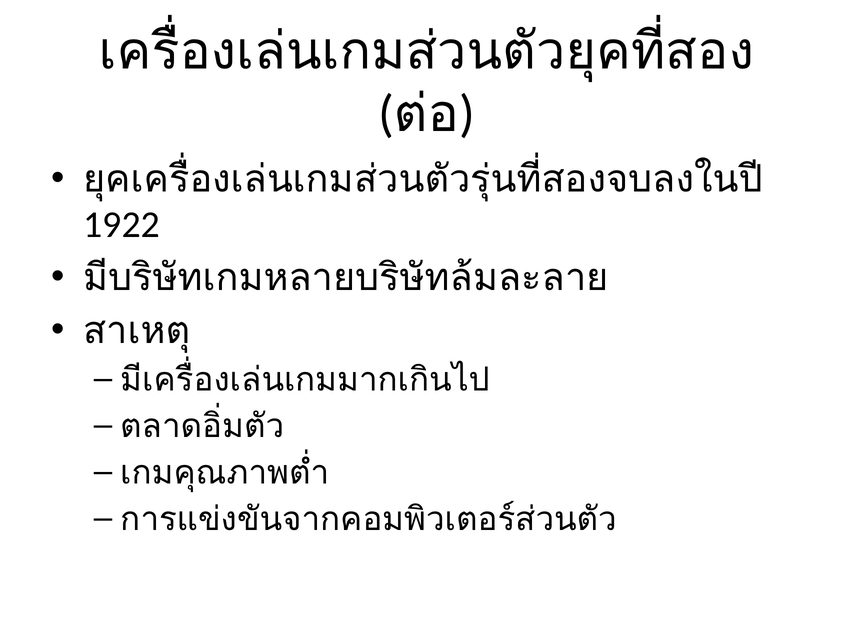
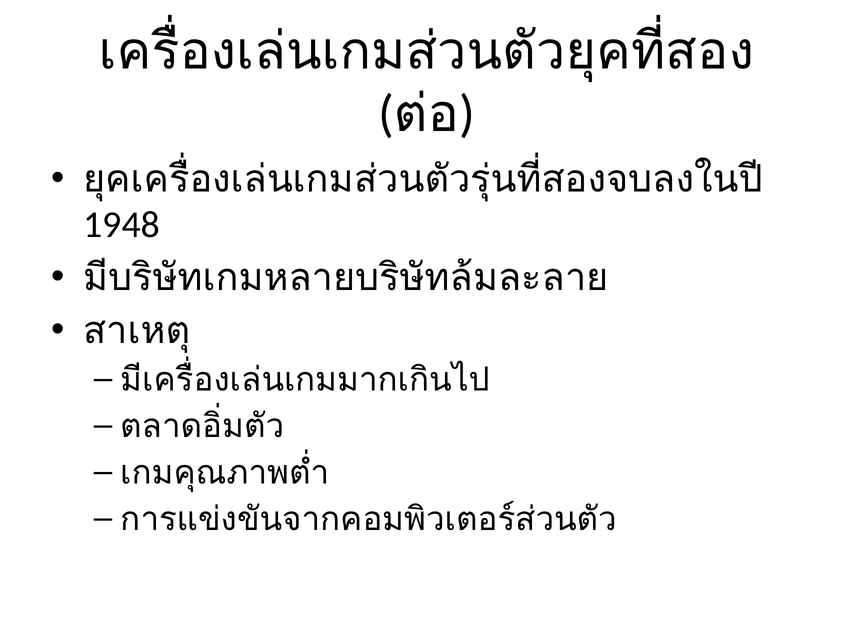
1922: 1922 -> 1948 (122, 224)
